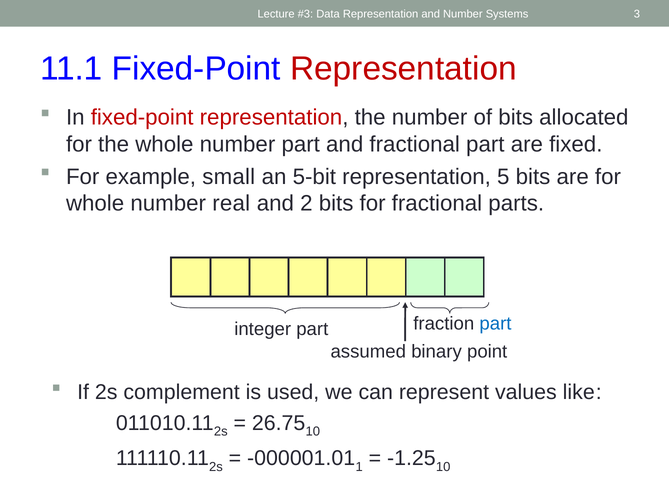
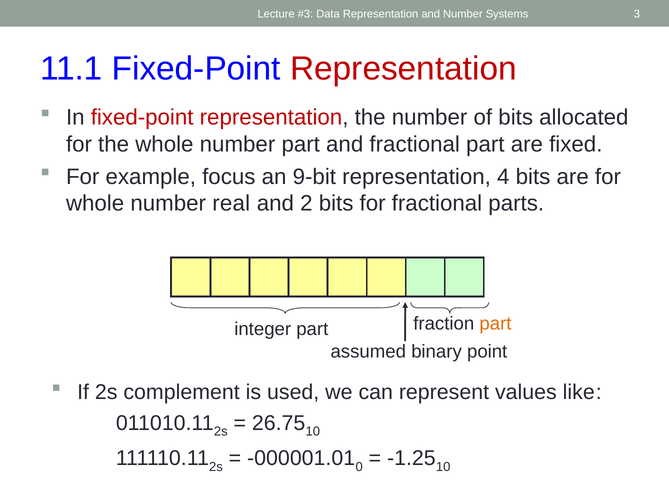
small: small -> focus (229, 177)
5-bit: 5-bit -> 9-bit (314, 177)
5: 5 -> 4 (503, 177)
part colour: blue -> orange (495, 323)
1: 1 -> 0 (359, 467)
